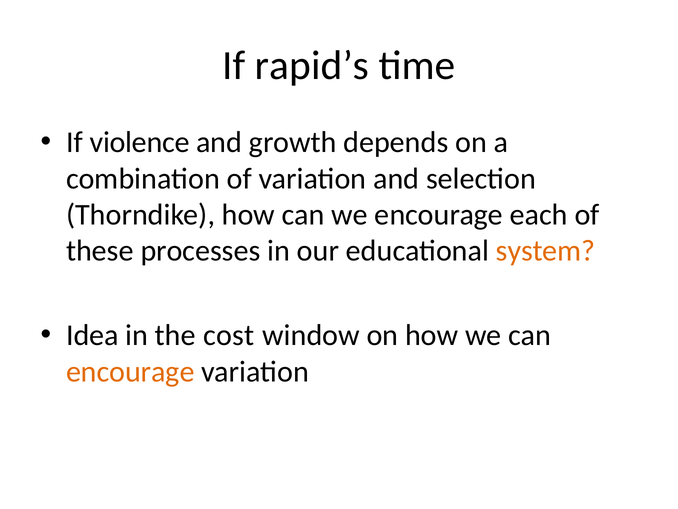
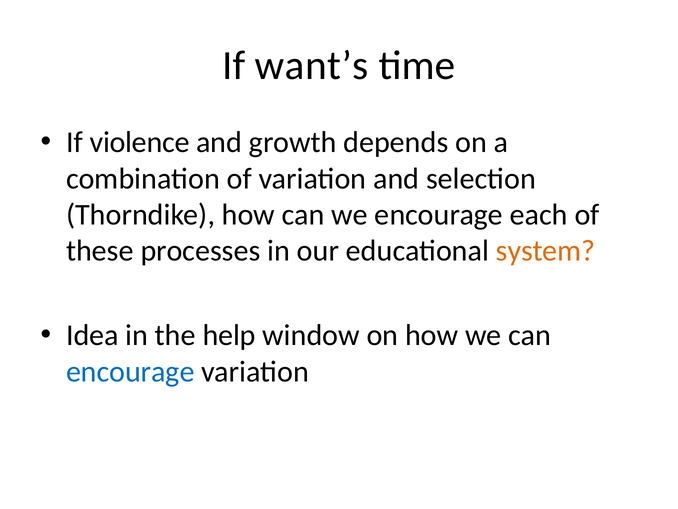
rapid’s: rapid’s -> want’s (312, 66)
cost: cost -> help (229, 335)
encourage colour: orange -> blue (130, 371)
